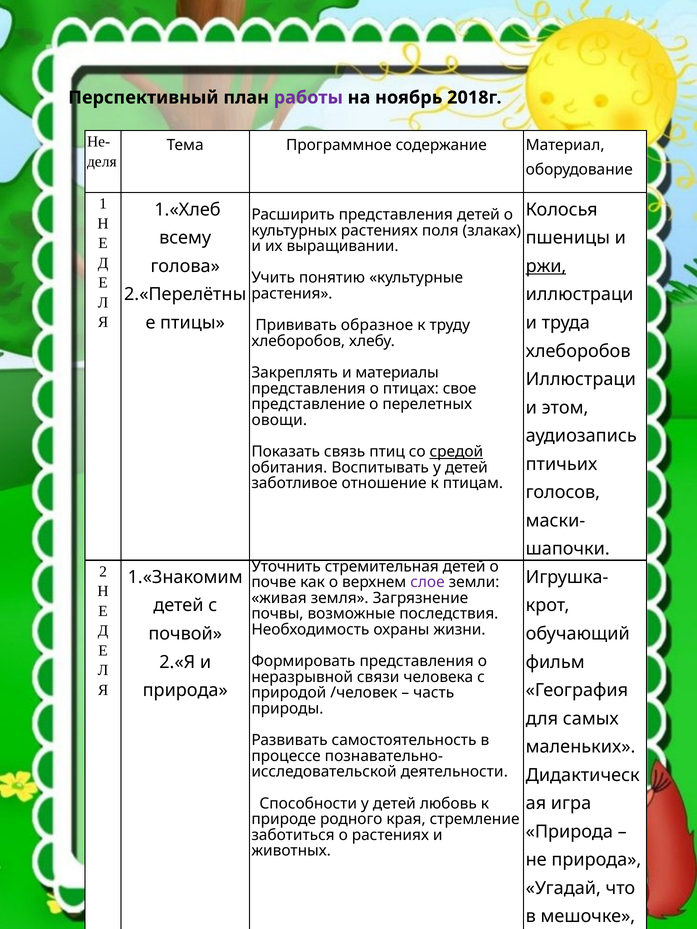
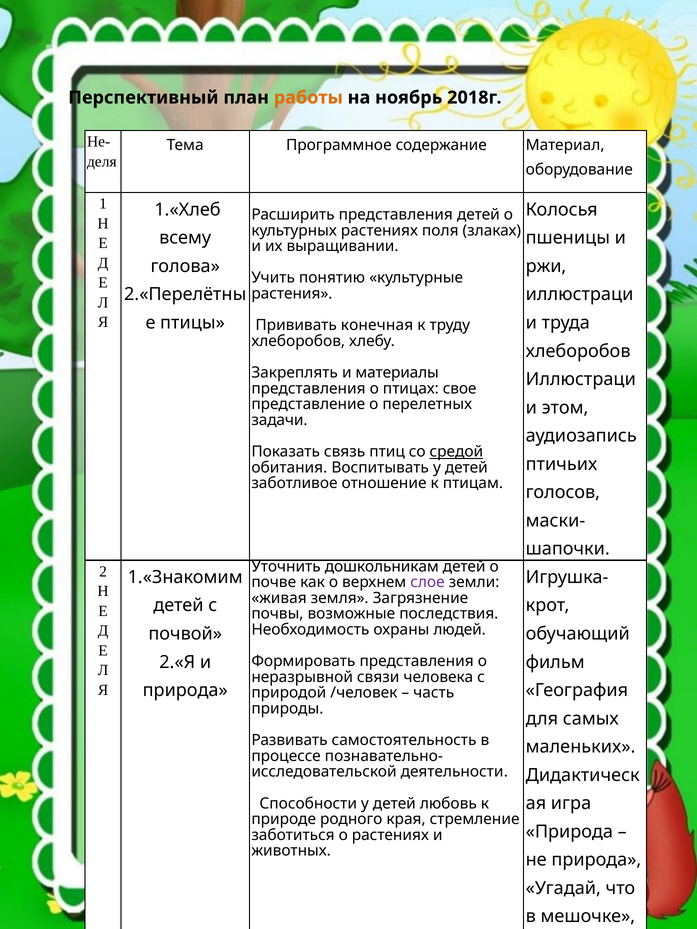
работы colour: purple -> orange (308, 98)
ржи underline: present -> none (546, 266)
образное: образное -> конечная (377, 325)
овощи: овощи -> задачи (279, 420)
стремительная: стремительная -> дошкольникам (382, 567)
жизни: жизни -> людей (460, 630)
